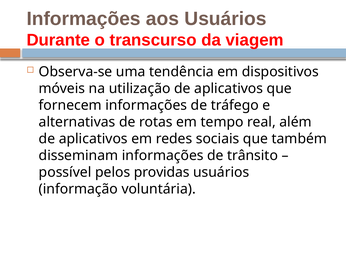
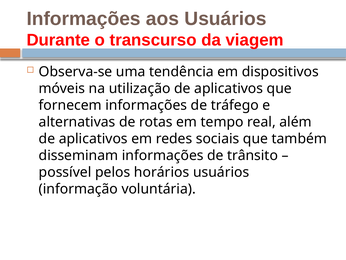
providas: providas -> horários (162, 172)
